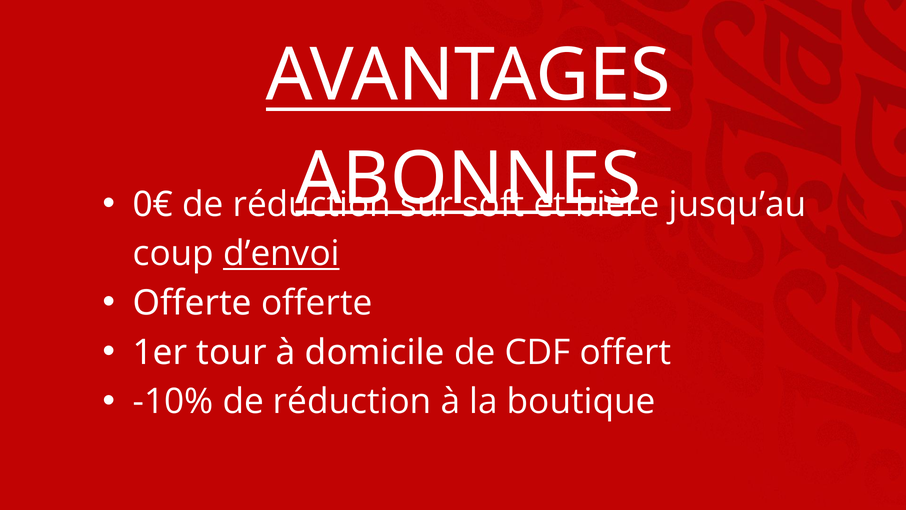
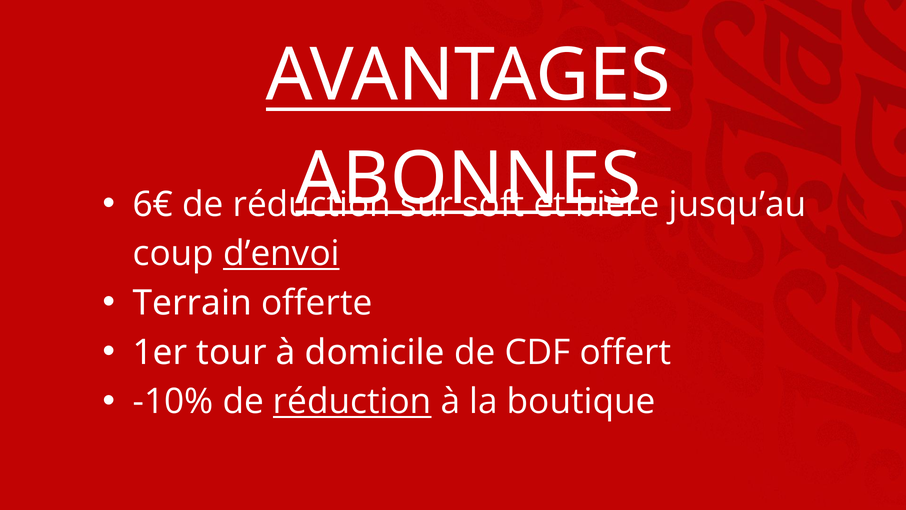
0€: 0€ -> 6€ (153, 204)
Offerte: Offerte -> Terrain (192, 303)
réduction underline: none -> present (352, 401)
